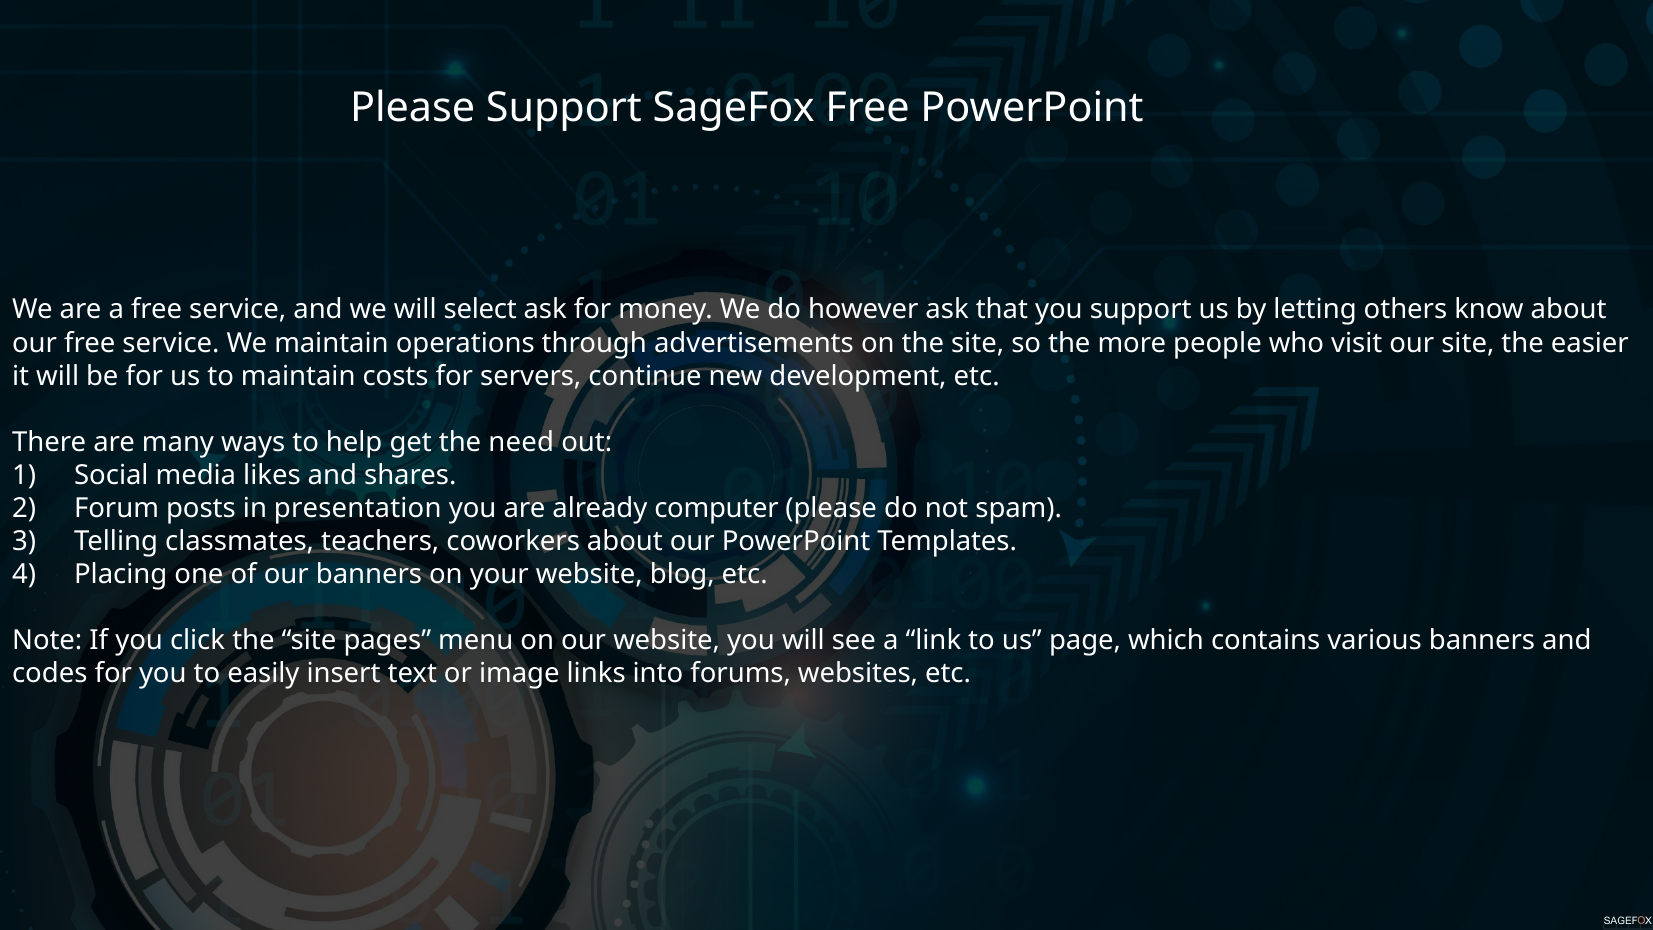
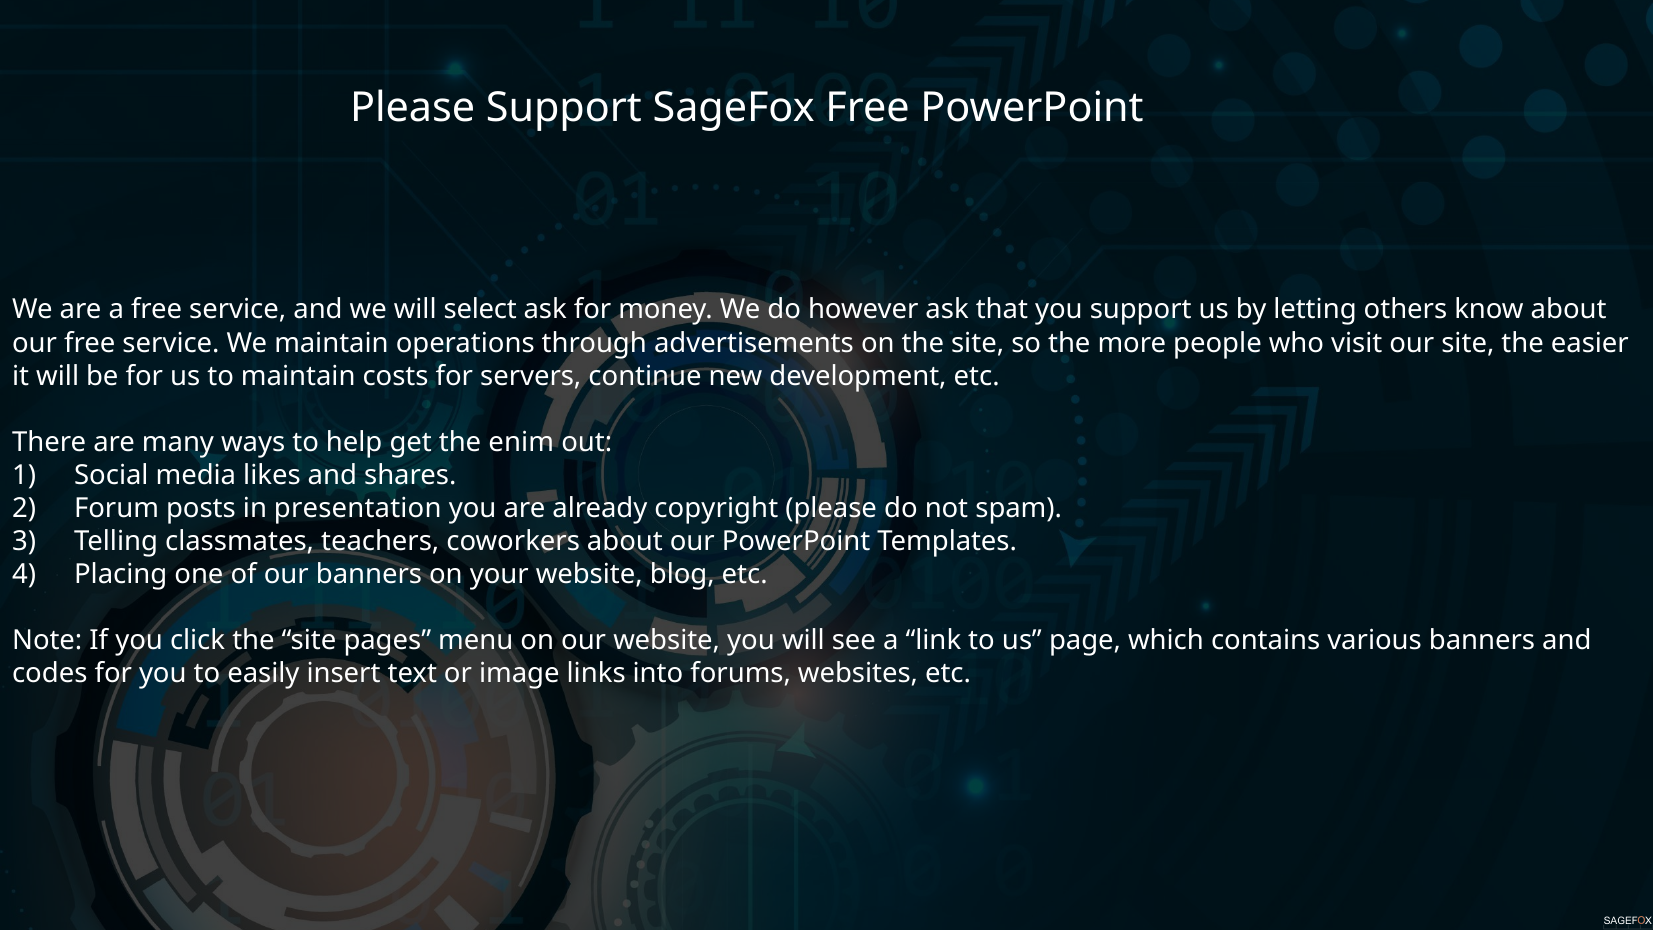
need: need -> enim (521, 442)
computer: computer -> copyright (716, 508)
